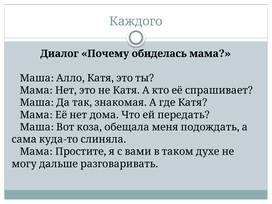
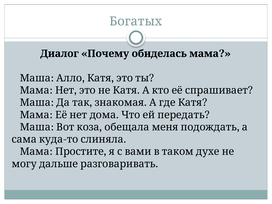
Каждого: Каждого -> Богатых (136, 21)
